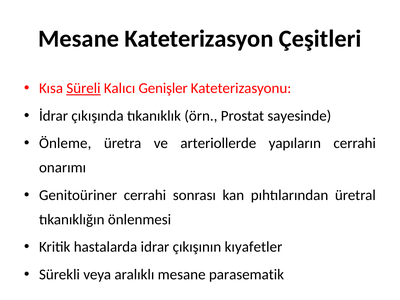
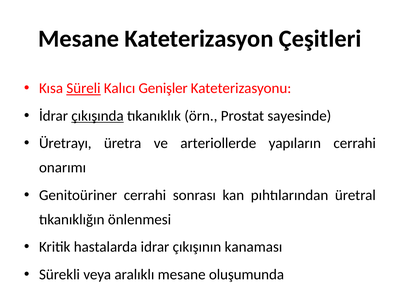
çıkışında underline: none -> present (97, 116)
Önleme: Önleme -> Üretrayı (65, 143)
kıyafetler: kıyafetler -> kanaması (253, 247)
parasematik: parasematik -> oluşumunda (246, 275)
